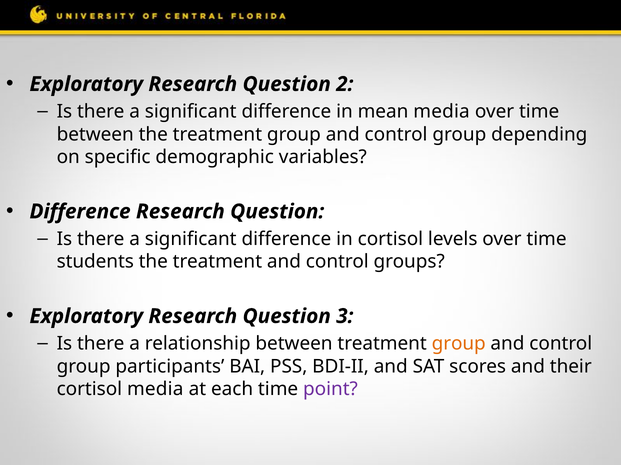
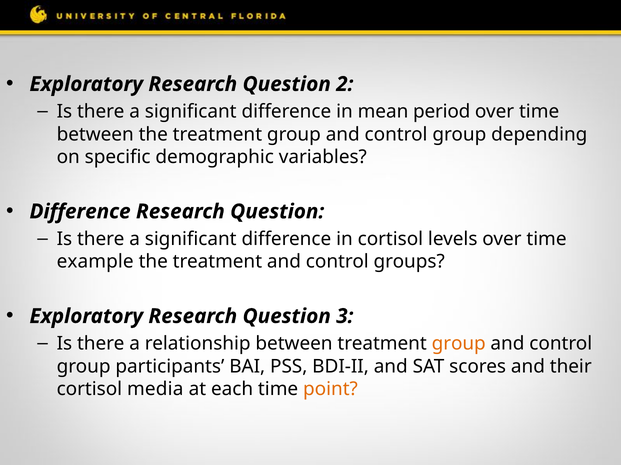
mean media: media -> period (442, 112)
students: students -> example (95, 262)
point colour: purple -> orange (330, 390)
